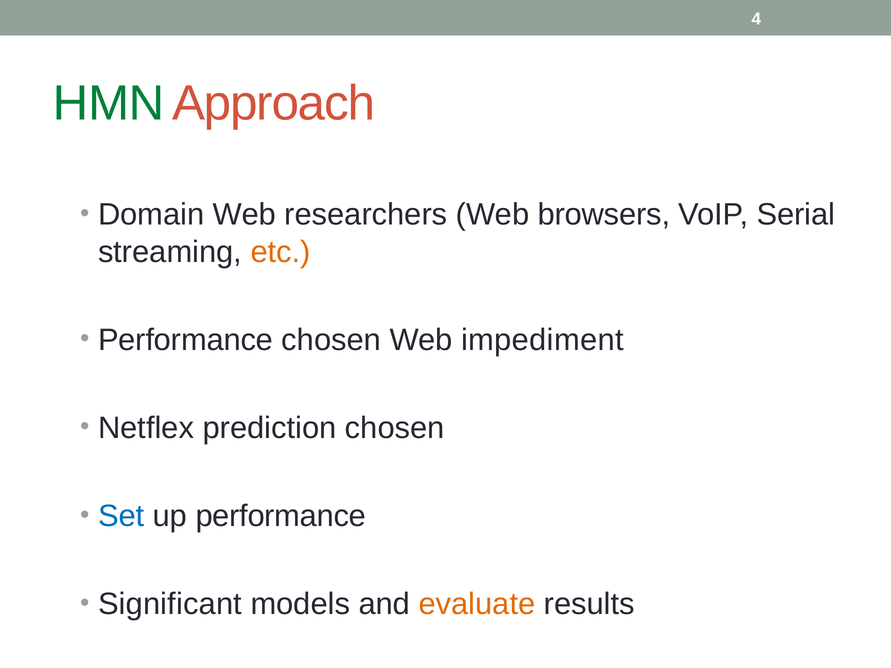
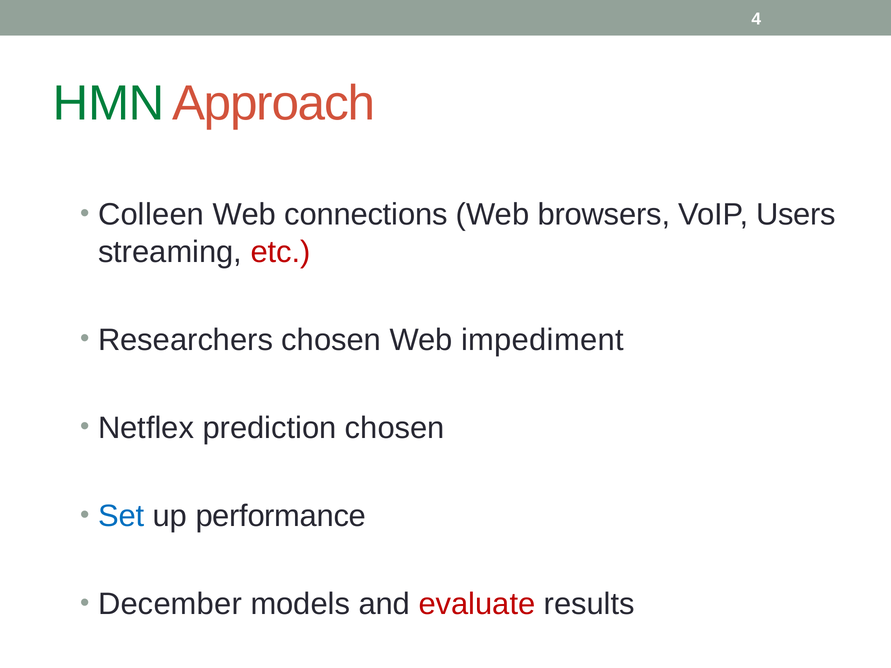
Domain: Domain -> Colleen (151, 215)
researchers: researchers -> connections (366, 215)
Serial: Serial -> Users (796, 215)
etc colour: orange -> red (281, 252)
Performance: Performance -> Researchers (186, 340)
Significant: Significant -> December (170, 604)
evaluate colour: orange -> red (477, 604)
